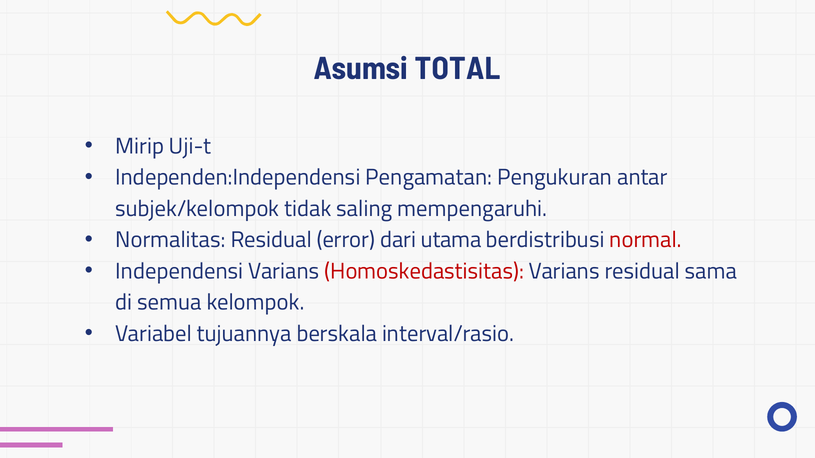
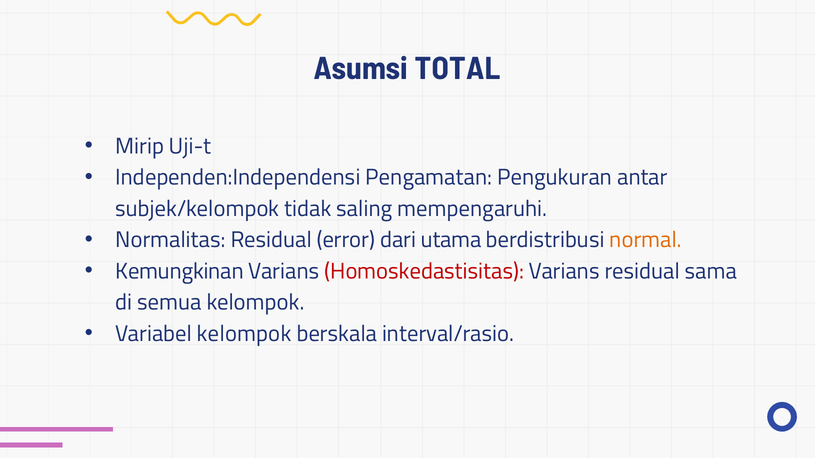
normal colour: red -> orange (646, 240)
Independensi: Independensi -> Kemungkinan (180, 271)
Variabel tujuannya: tujuannya -> kelompok (244, 334)
